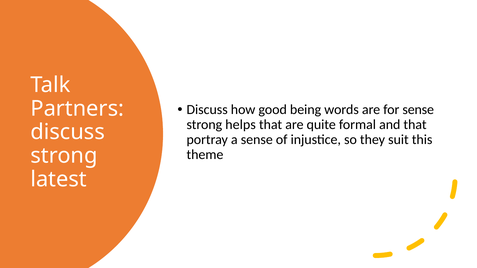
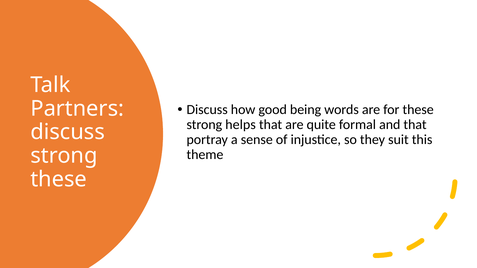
for sense: sense -> these (418, 110)
latest: latest -> these (59, 180)
